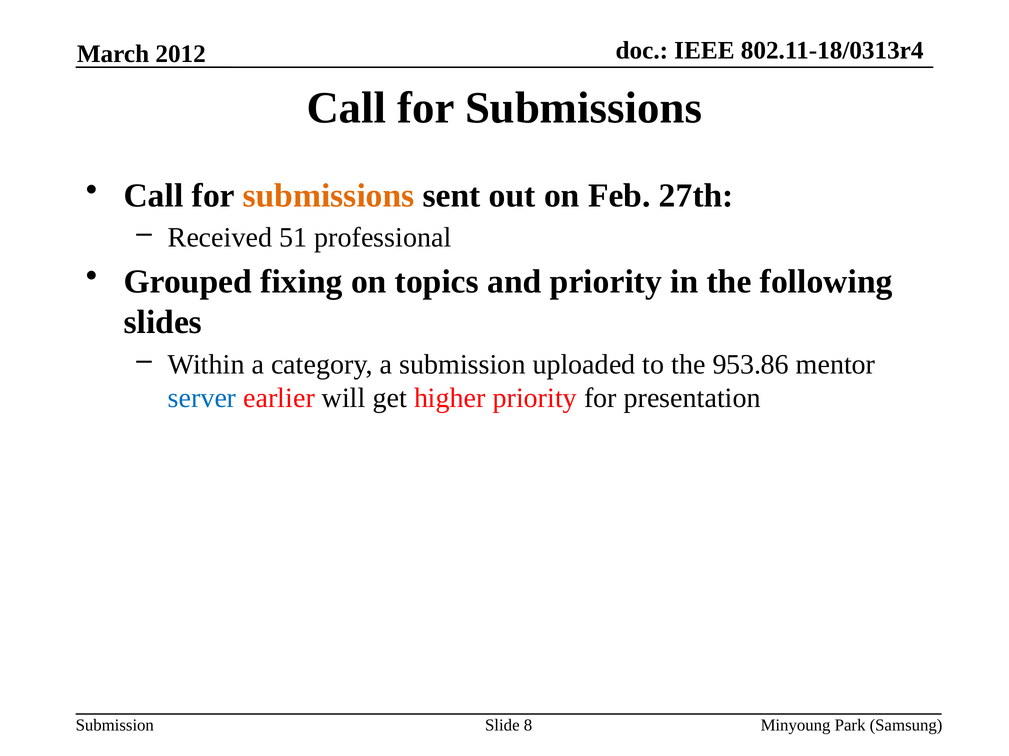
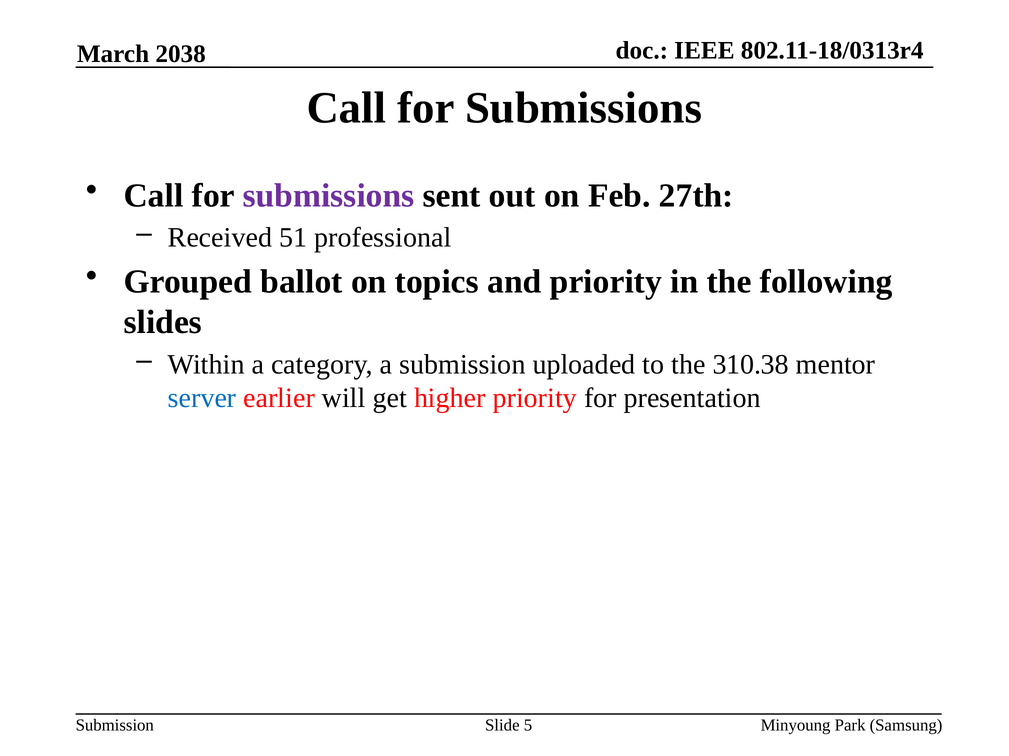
2012: 2012 -> 2038 (181, 54)
submissions colour: orange -> purple (328, 196)
fixing: fixing -> ballot (302, 282)
953.86: 953.86 -> 310.38 (751, 365)
8: 8 -> 5 (528, 726)
